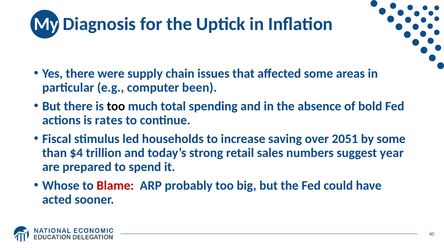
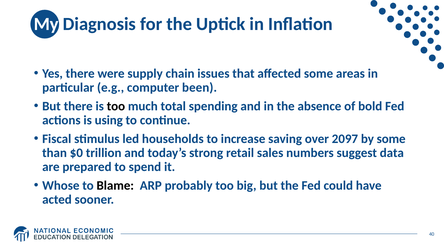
rates: rates -> using (109, 120)
2051: 2051 -> 2097 (345, 139)
$4: $4 -> $0 (76, 153)
year: year -> data (392, 153)
Blame colour: red -> black (115, 185)
